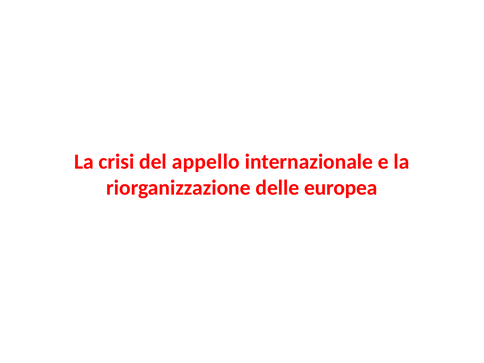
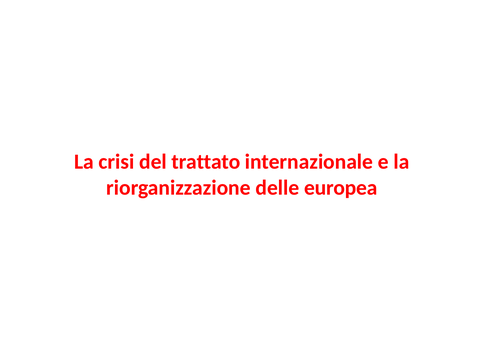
appello: appello -> trattato (206, 162)
